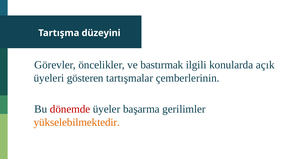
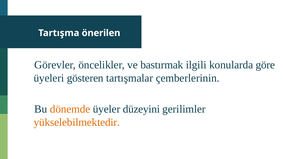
düzeyini: düzeyini -> önerilen (101, 33)
açık: açık -> göre (265, 65)
dönemde colour: red -> orange (70, 109)
başarma: başarma -> düzeyini (141, 109)
